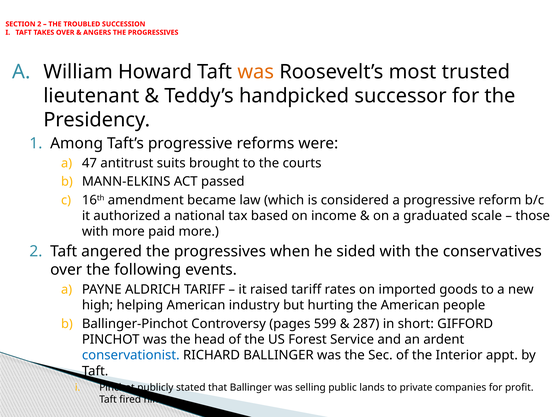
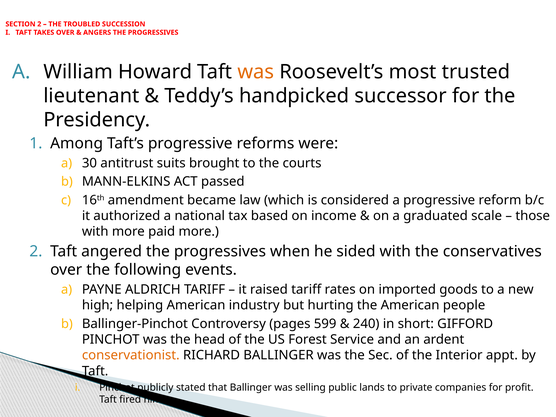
47: 47 -> 30 (89, 163)
287: 287 -> 240 (366, 324)
conservationist colour: blue -> orange (131, 355)
